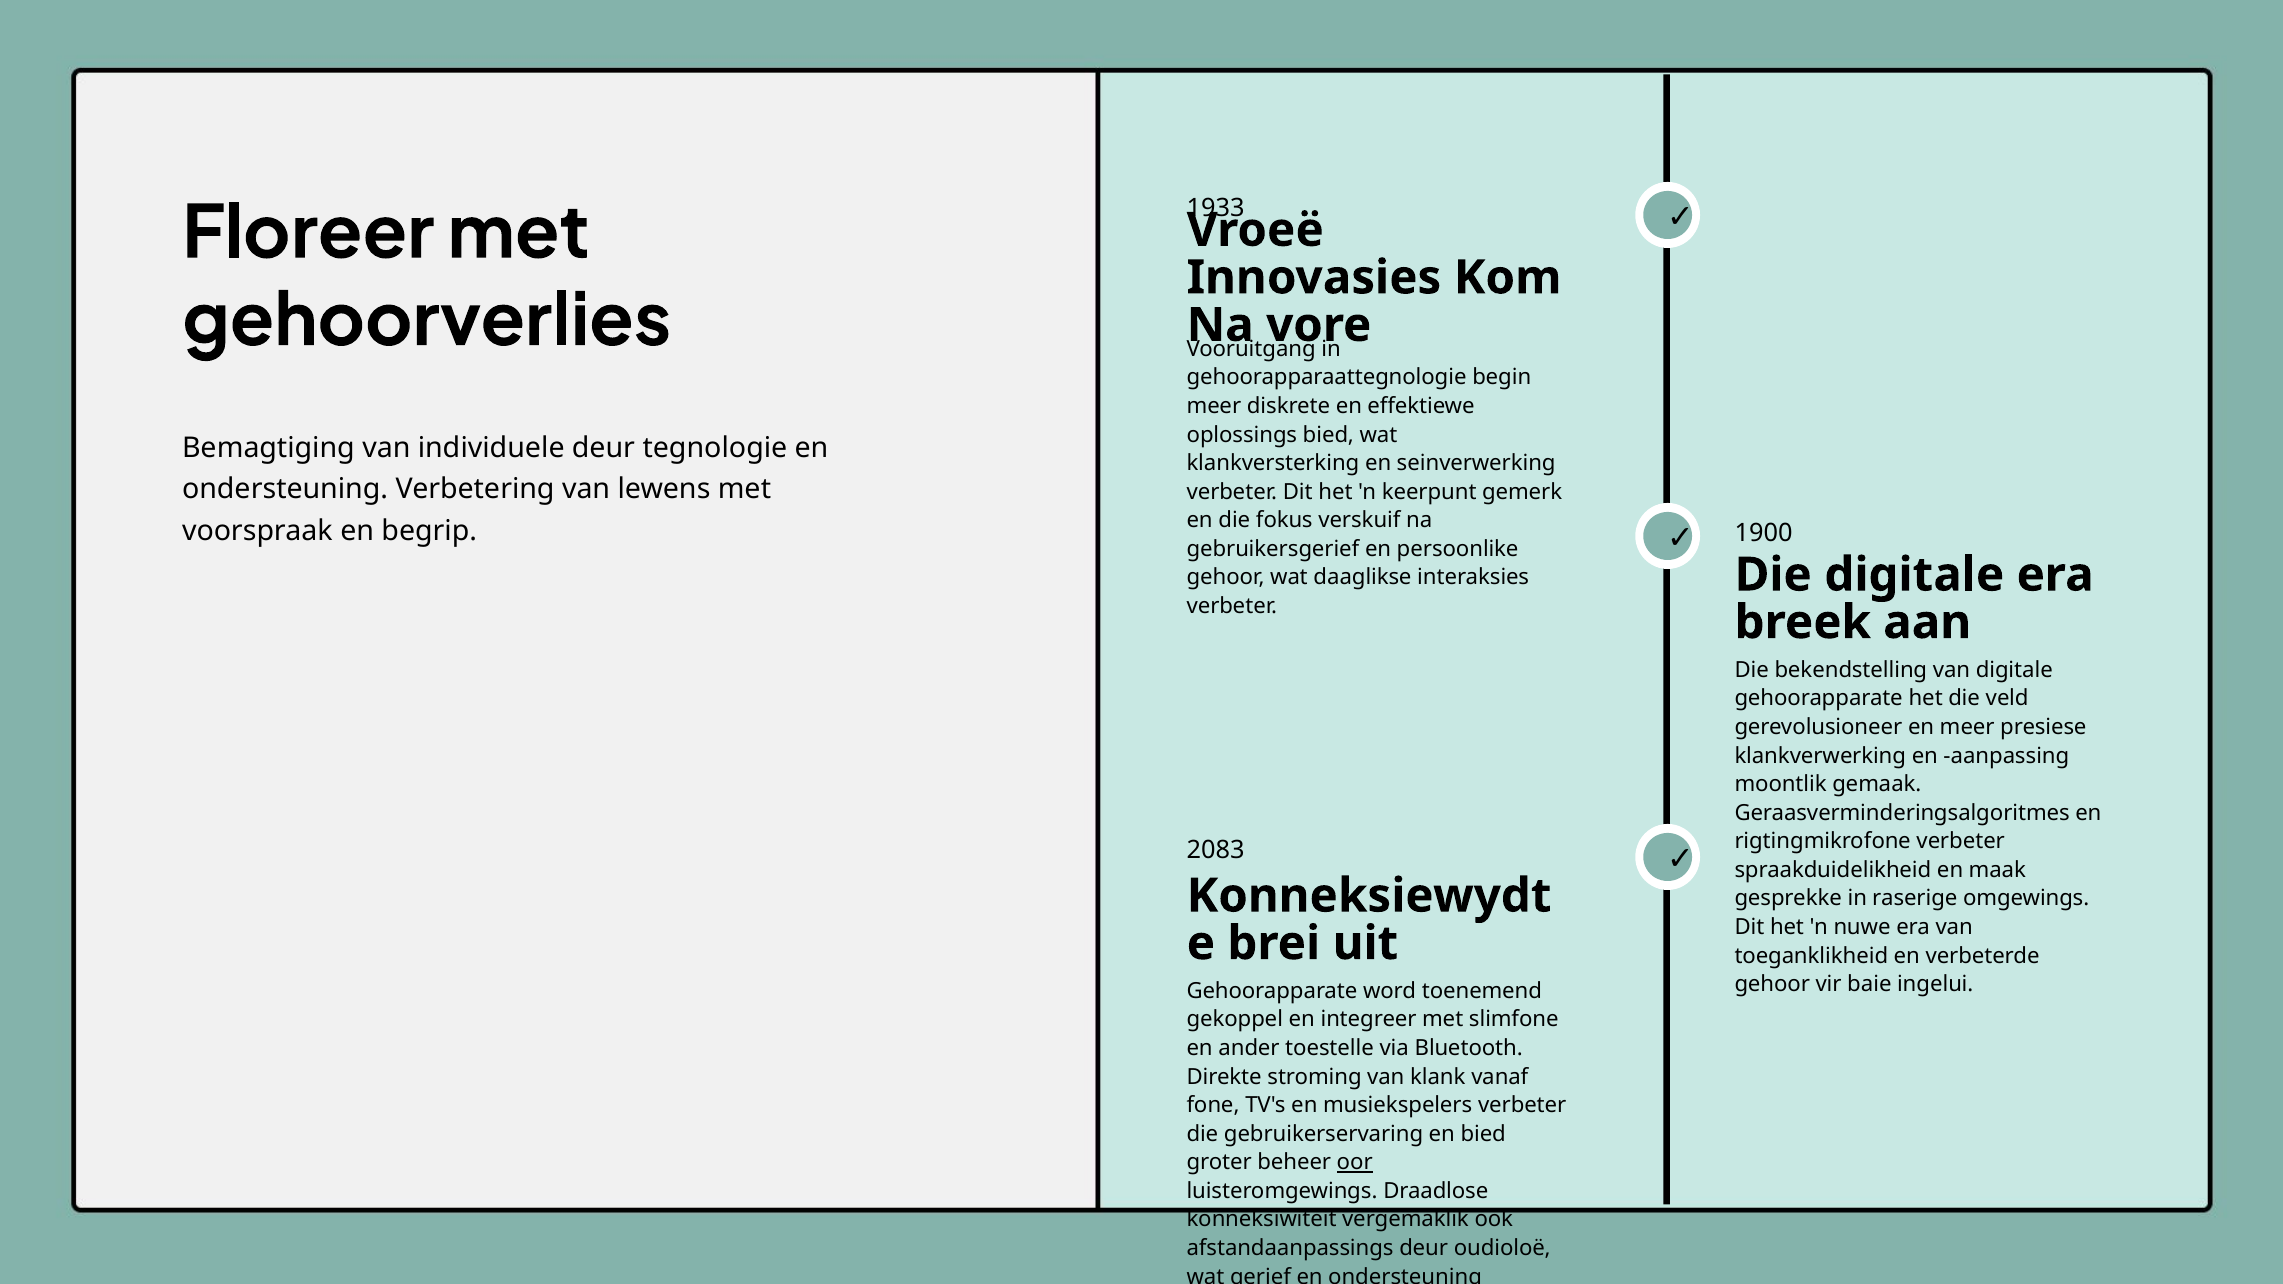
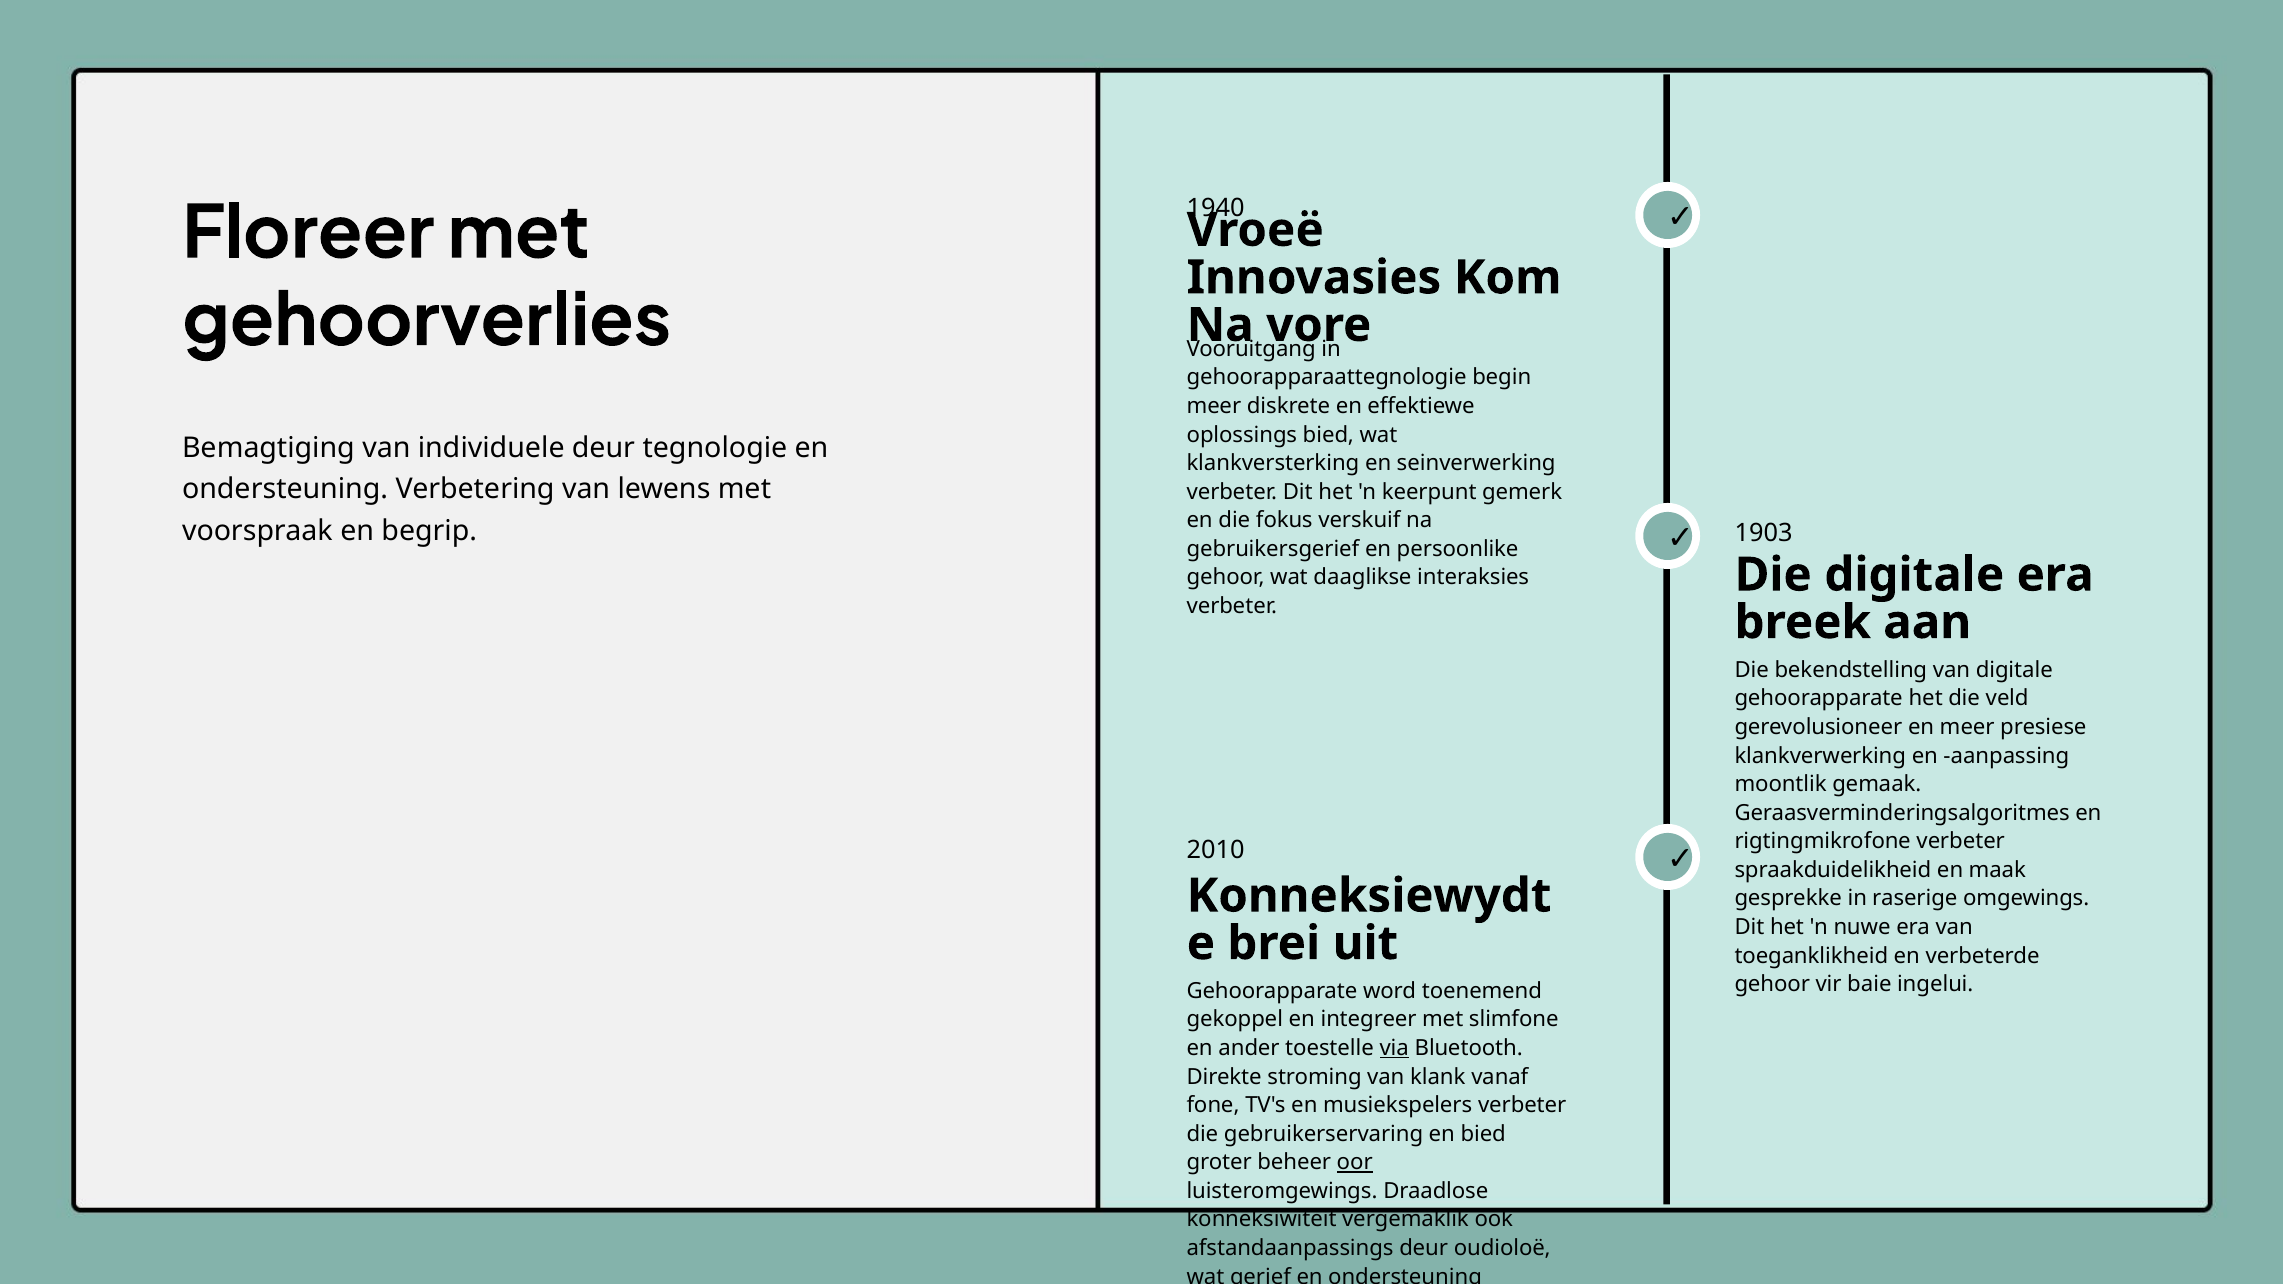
1933: 1933 -> 1940 (1216, 208)
1900: 1900 -> 1903 (1764, 533)
2083: 2083 -> 2010 (1216, 850)
via underline: none -> present (1394, 1048)
